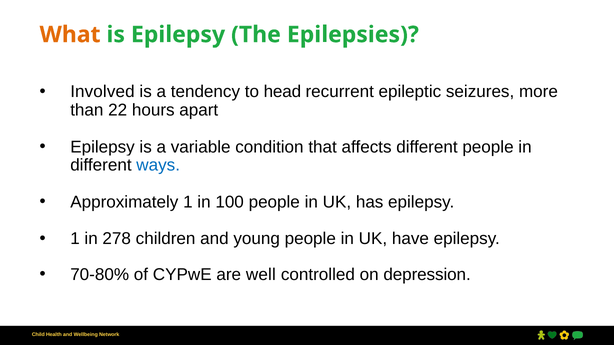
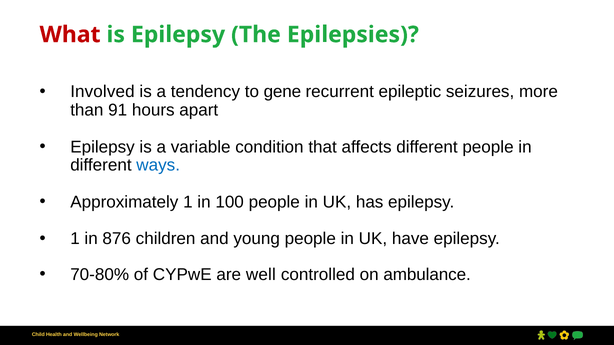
What colour: orange -> red (70, 35)
head: head -> gene (282, 92)
22: 22 -> 91 (118, 110)
278: 278 -> 876 (117, 239)
depression: depression -> ambulance (427, 275)
